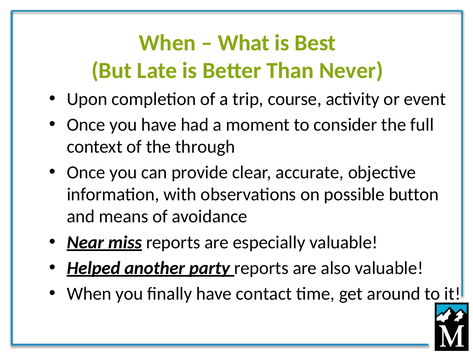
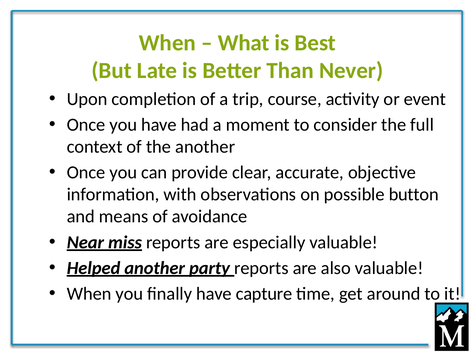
the through: through -> another (205, 147)
contact: contact -> capture (264, 294)
